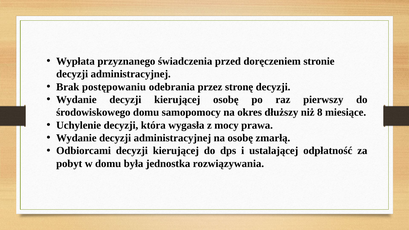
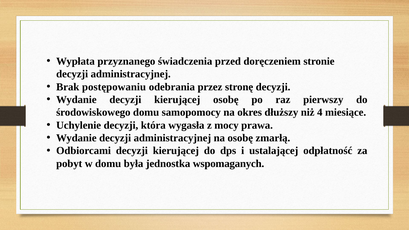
8: 8 -> 4 (320, 112)
rozwiązywania: rozwiązywania -> wspomaganych (229, 164)
